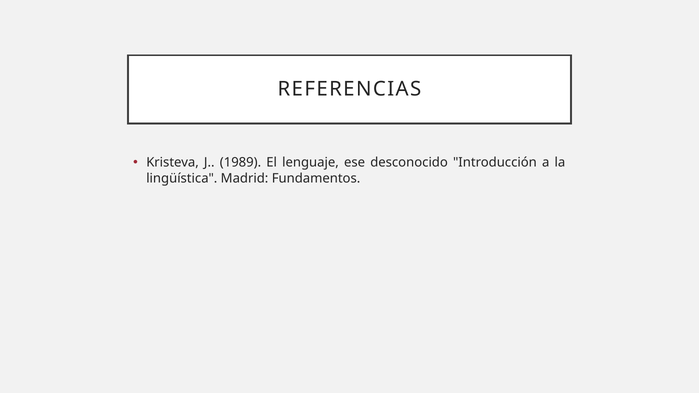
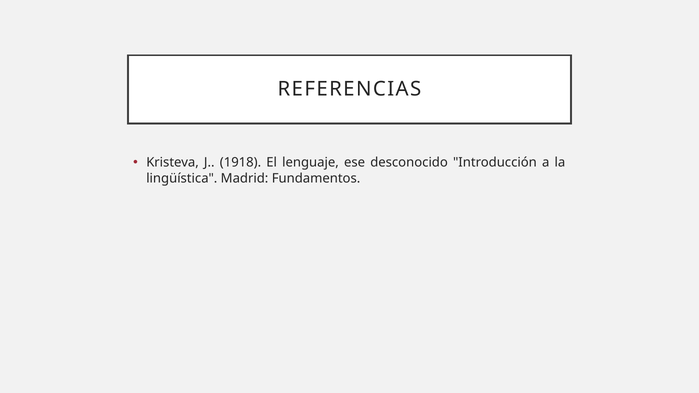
1989: 1989 -> 1918 (240, 163)
